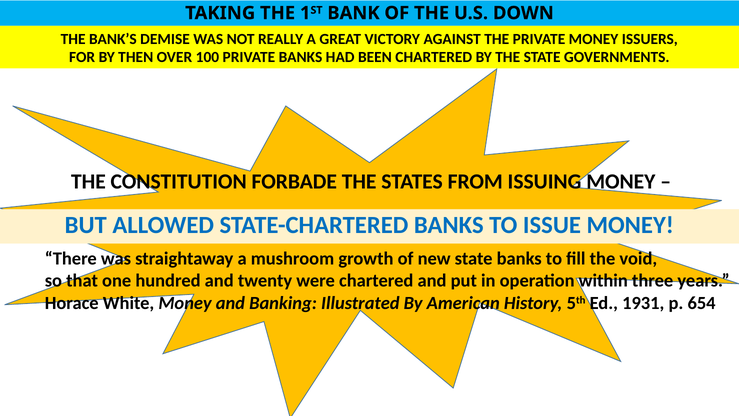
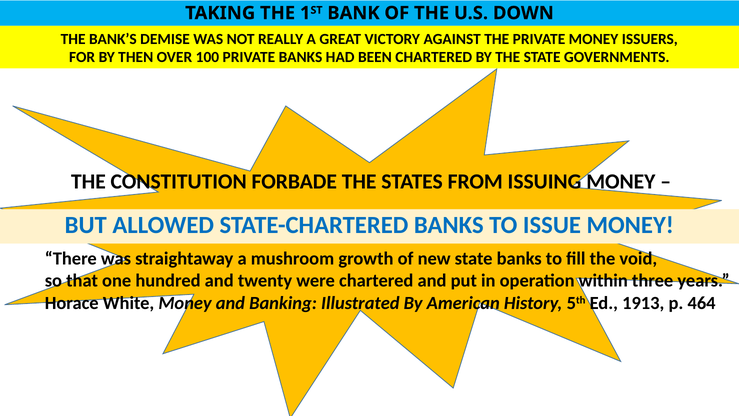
1931: 1931 -> 1913 (643, 303)
654: 654 -> 464 (702, 303)
